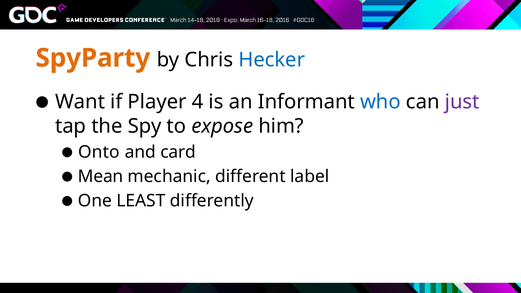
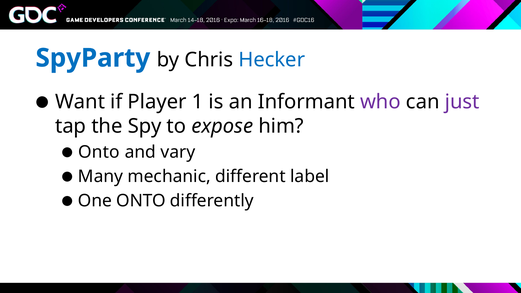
SpyParty colour: orange -> blue (93, 58)
4: 4 -> 1 (198, 102)
who colour: blue -> purple (380, 102)
card: card -> vary (178, 152)
Mean: Mean -> Many (100, 176)
One LEAST: LEAST -> ONTO (141, 201)
